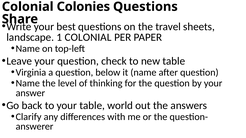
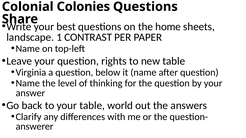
travel: travel -> home (168, 27)
1 COLONIAL: COLONIAL -> CONTRAST (88, 37)
check: check -> rights (114, 61)
